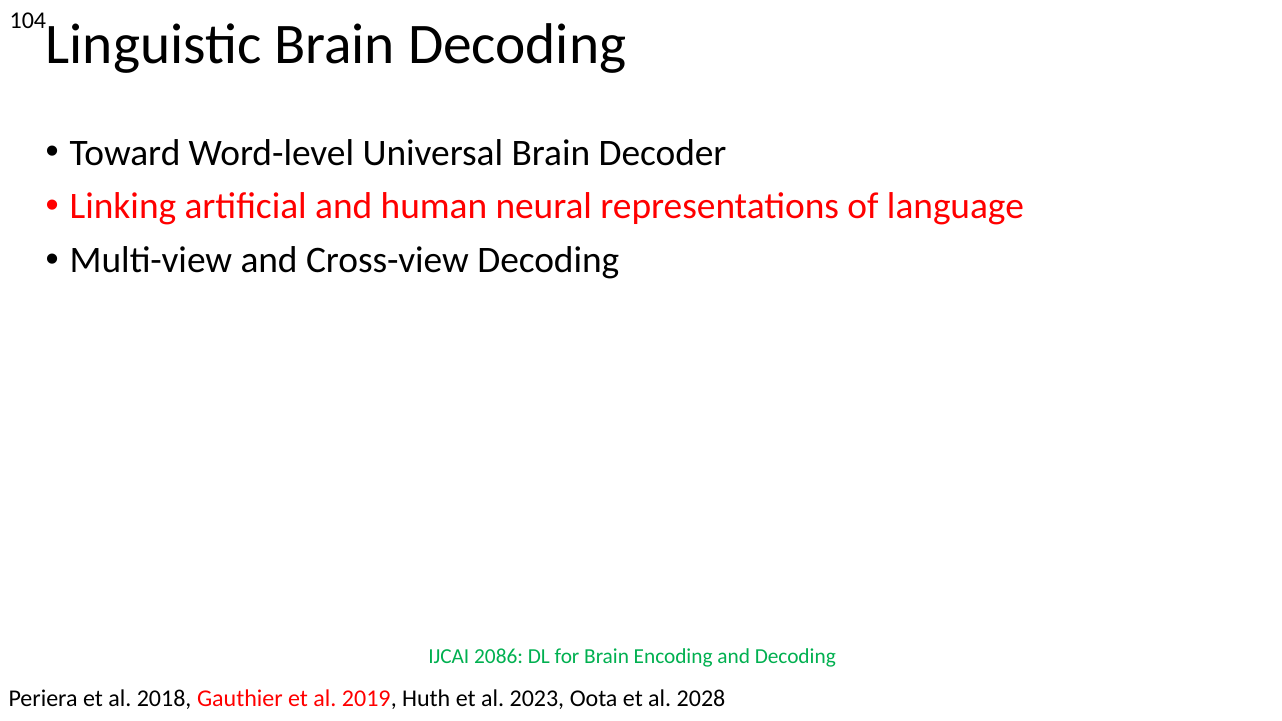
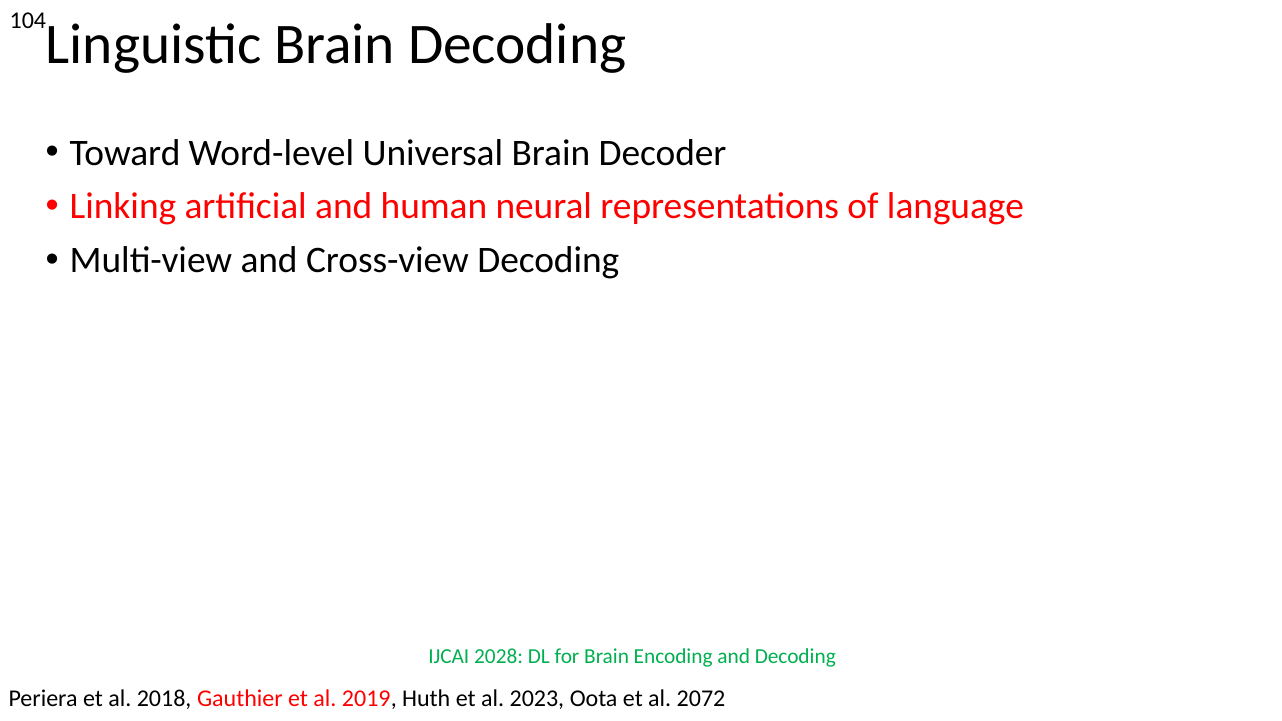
2086: 2086 -> 2028 (499, 657)
2028: 2028 -> 2072 (701, 699)
